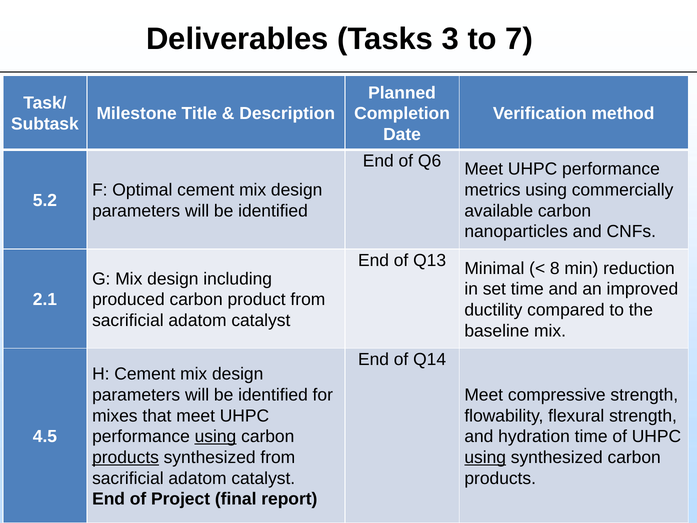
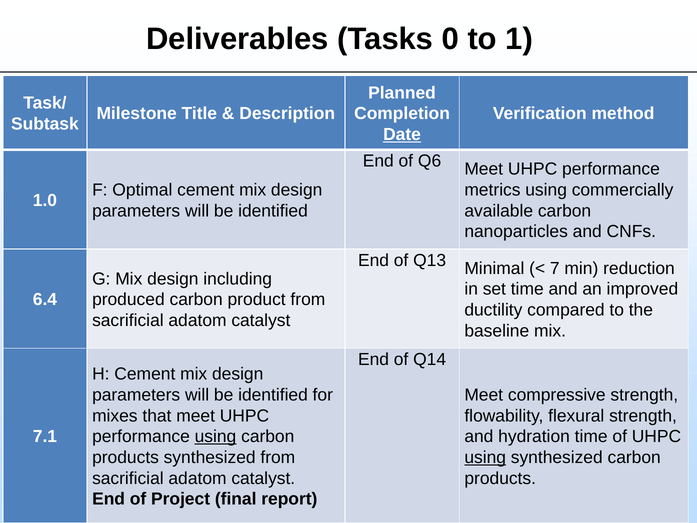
3: 3 -> 0 (450, 39)
7: 7 -> 1 (519, 39)
Date underline: none -> present (402, 134)
5.2: 5.2 -> 1.0 (45, 200)
8: 8 -> 7 (555, 268)
2.1: 2.1 -> 6.4 (45, 300)
4.5: 4.5 -> 7.1 (45, 436)
products underline: present -> none (126, 457)
